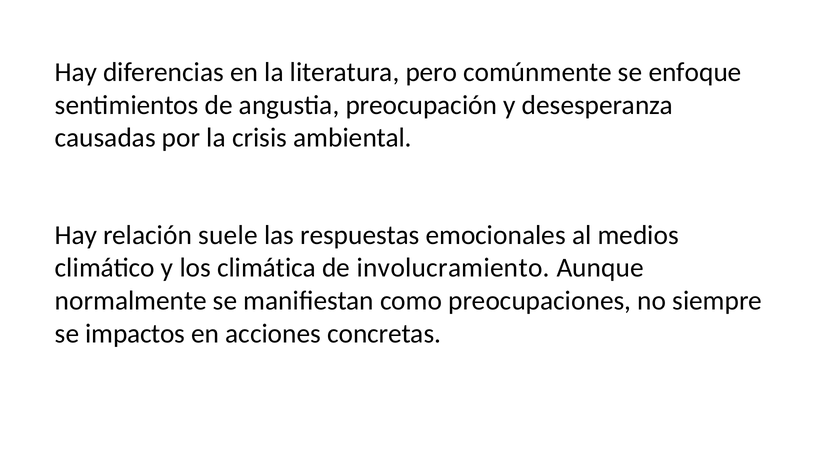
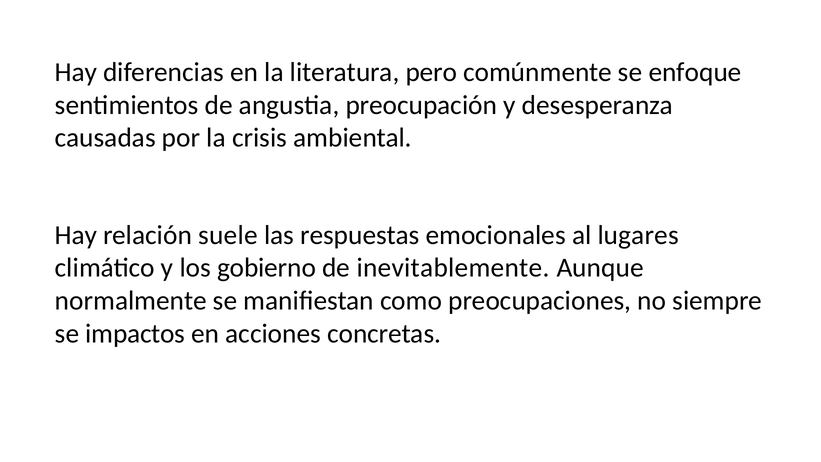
medios: medios -> lugares (638, 235)
climática: climática -> gobierno (267, 268)
involucramiento: involucramiento -> inevitablemente (453, 268)
